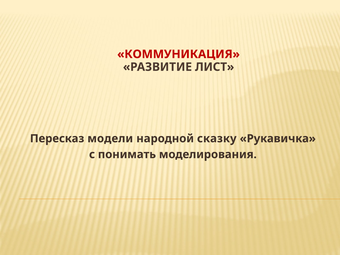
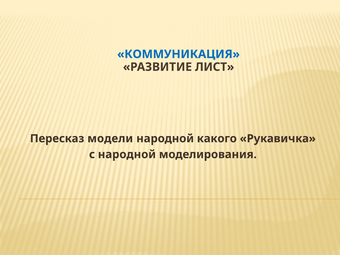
КОММУНИКАЦИЯ colour: red -> blue (179, 54)
сказку: сказку -> какого (217, 139)
с понимать: понимать -> народной (127, 154)
